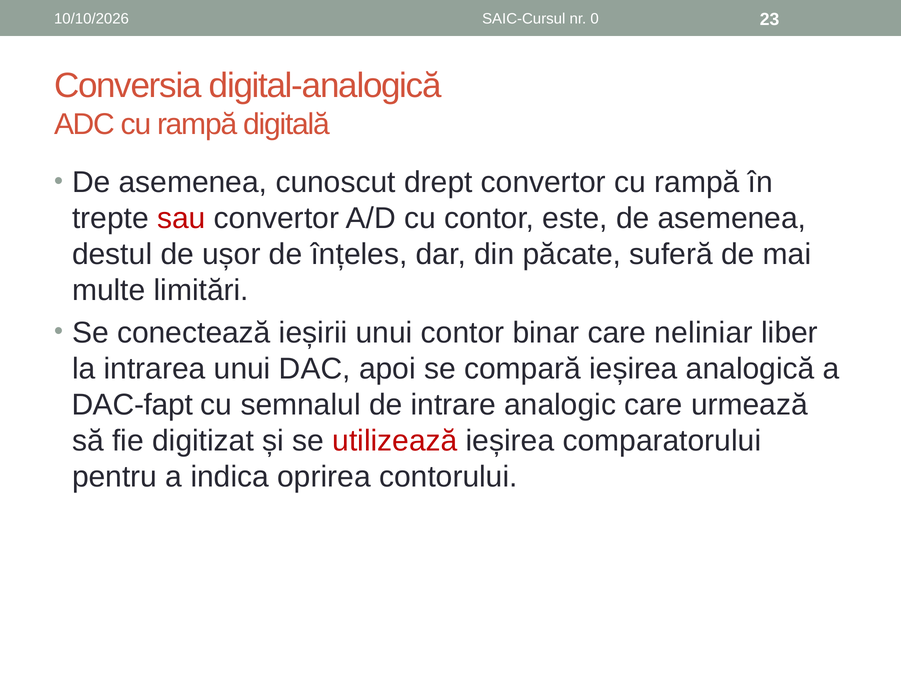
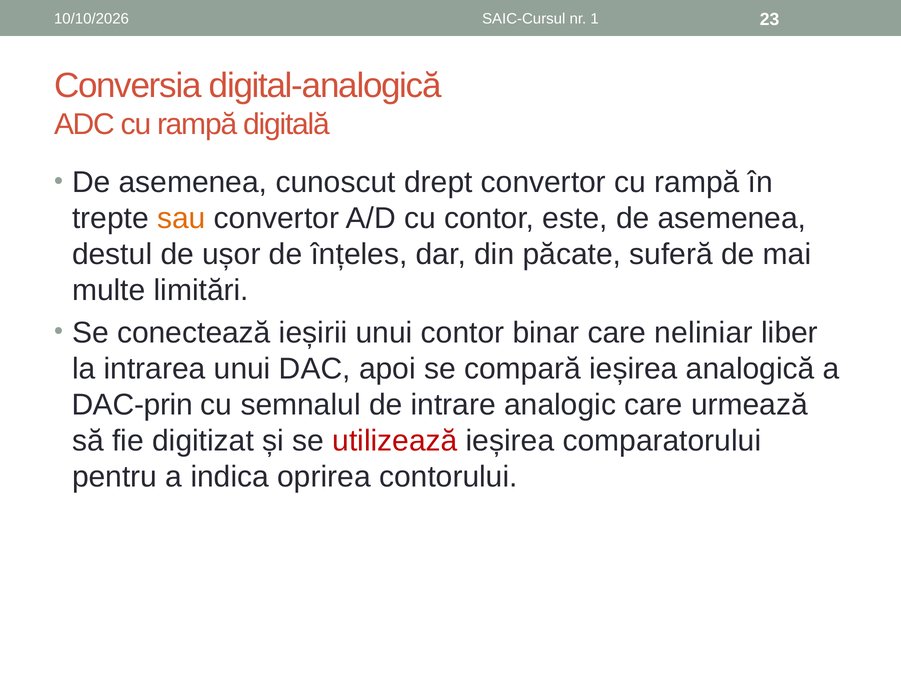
0: 0 -> 1 (595, 19)
sau colour: red -> orange (181, 218)
DAC-fapt: DAC-fapt -> DAC-prin (132, 405)
